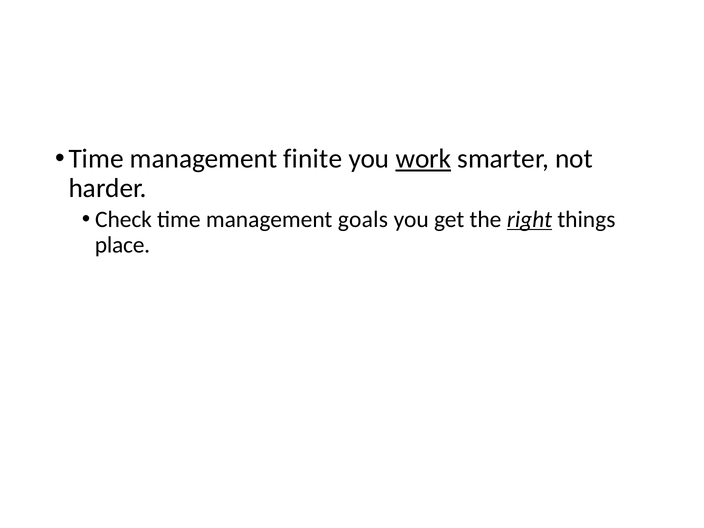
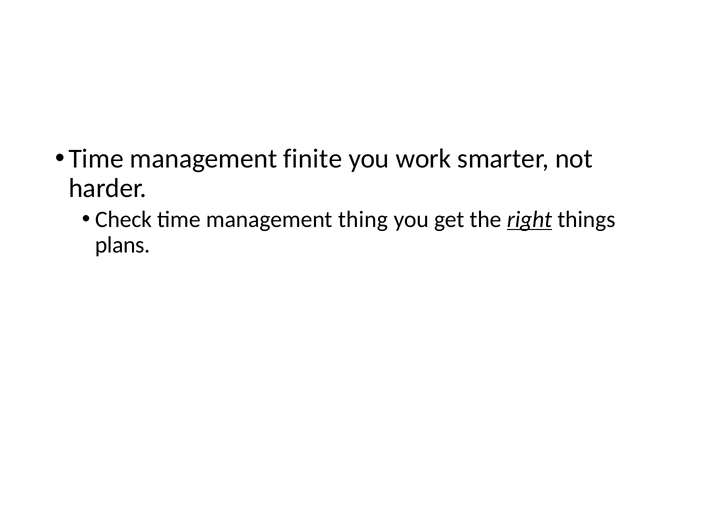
work underline: present -> none (423, 159)
goals: goals -> thing (363, 219)
place: place -> plans (123, 245)
